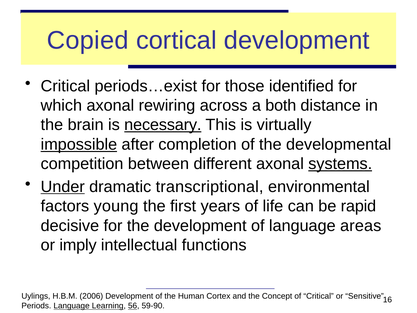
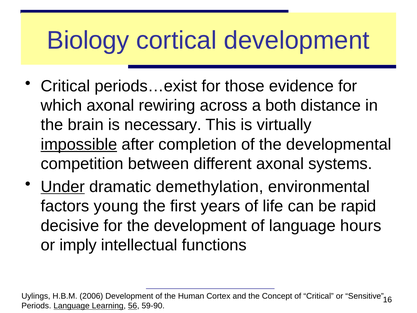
Copied: Copied -> Biology (88, 40)
identified: identified -> evidence (301, 86)
necessary underline: present -> none (163, 125)
systems underline: present -> none (340, 164)
transcriptional: transcriptional -> demethylation (210, 187)
areas: areas -> hours (361, 225)
